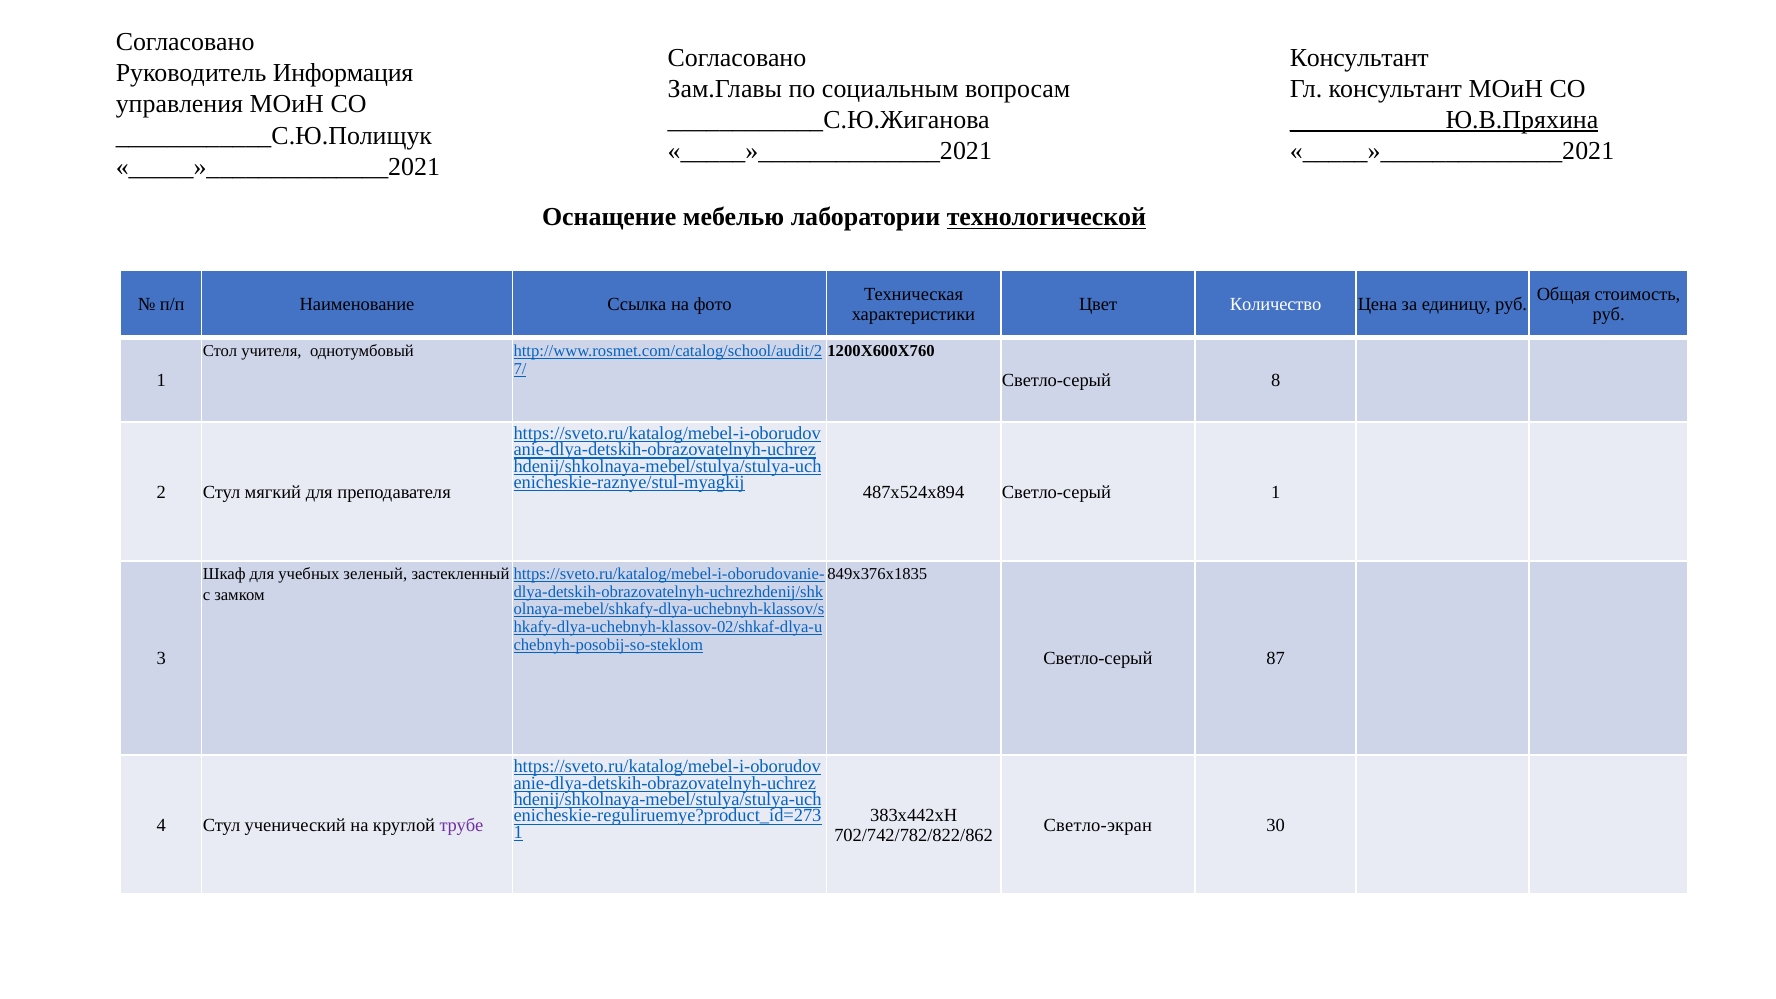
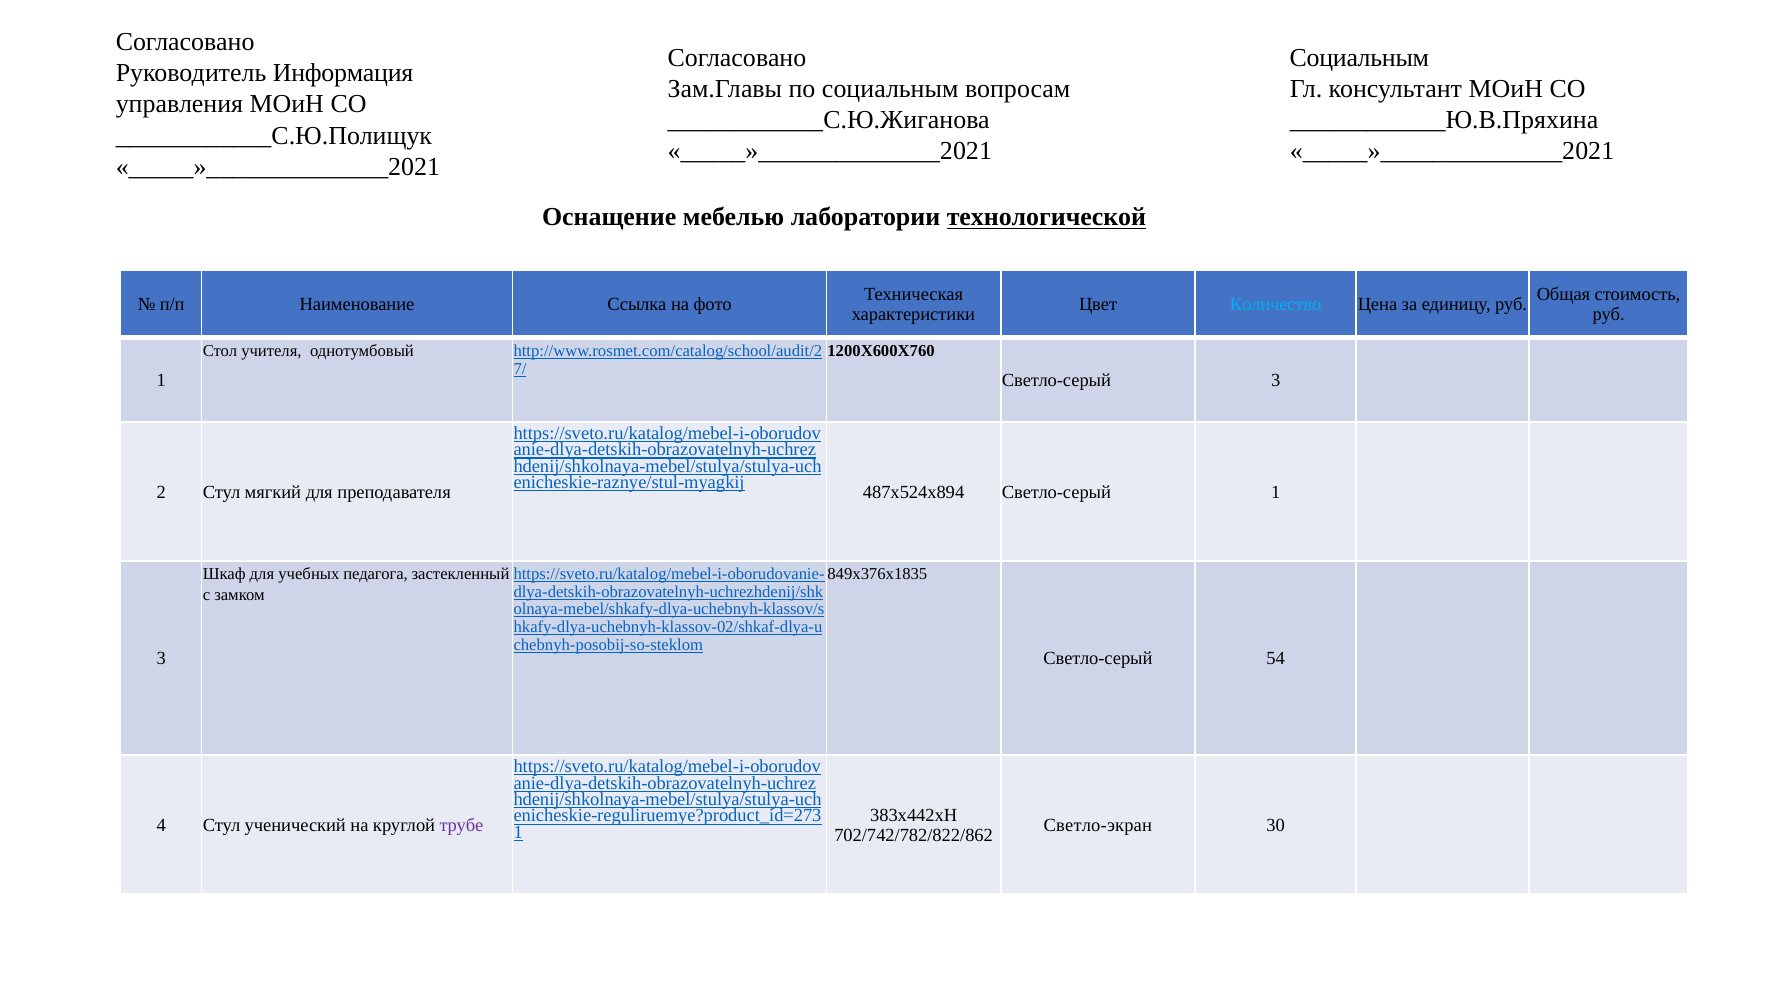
Консультант: Консультант -> Социальным (1359, 58)
____________Ю.В.Пряхина underline: present -> none (1444, 120)
Количество colour: white -> light blue (1276, 305)
Светло-серый 8: 8 -> 3 (1276, 380)
зеленый: зеленый -> педагога (376, 574)
87: 87 -> 54 (1276, 659)
